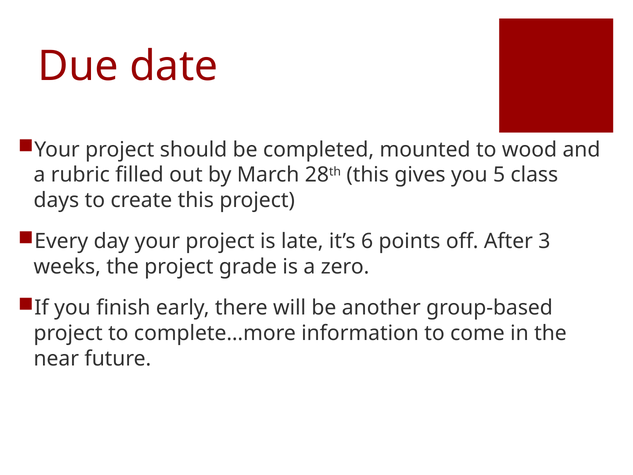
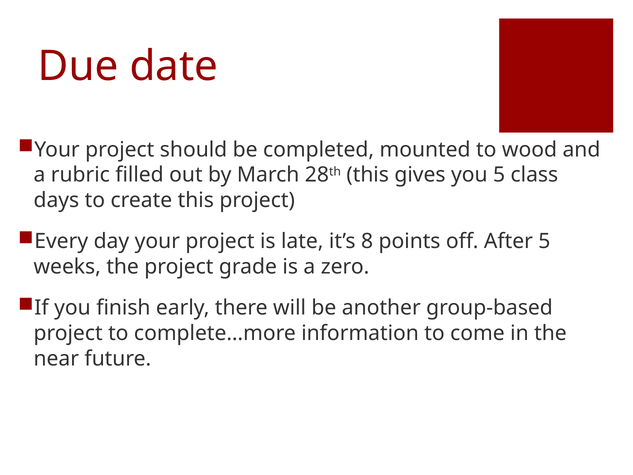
6: 6 -> 8 (367, 241)
After 3: 3 -> 5 (544, 241)
